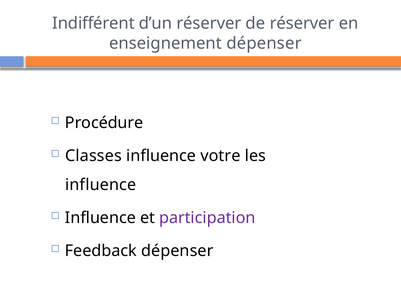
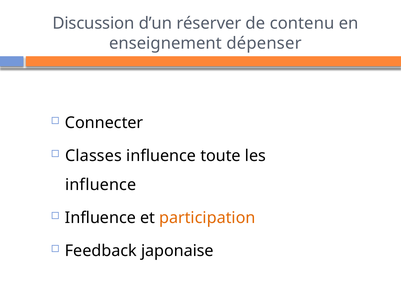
Indifférent: Indifférent -> Discussion (93, 23)
de réserver: réserver -> contenu (302, 23)
Procédure: Procédure -> Connecter (104, 123)
votre: votre -> toute (221, 156)
participation colour: purple -> orange (207, 218)
Feedback dépenser: dépenser -> japonaise (177, 251)
